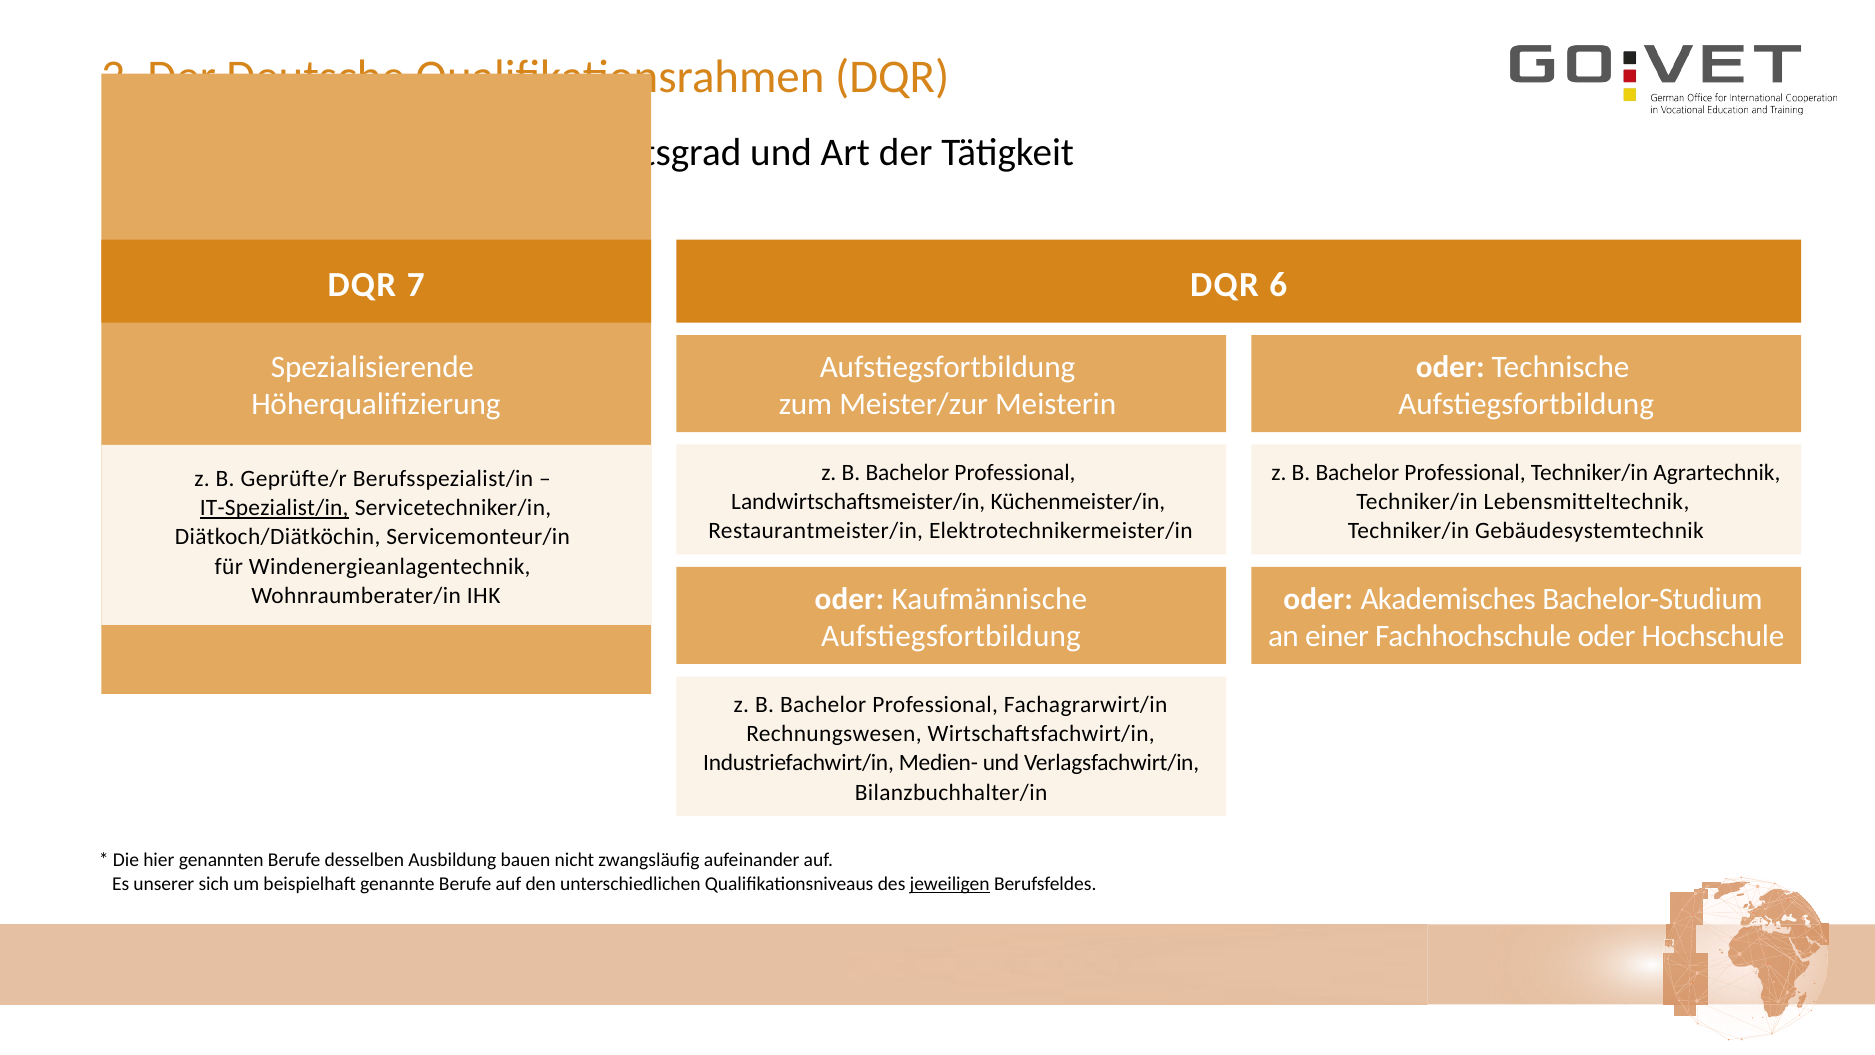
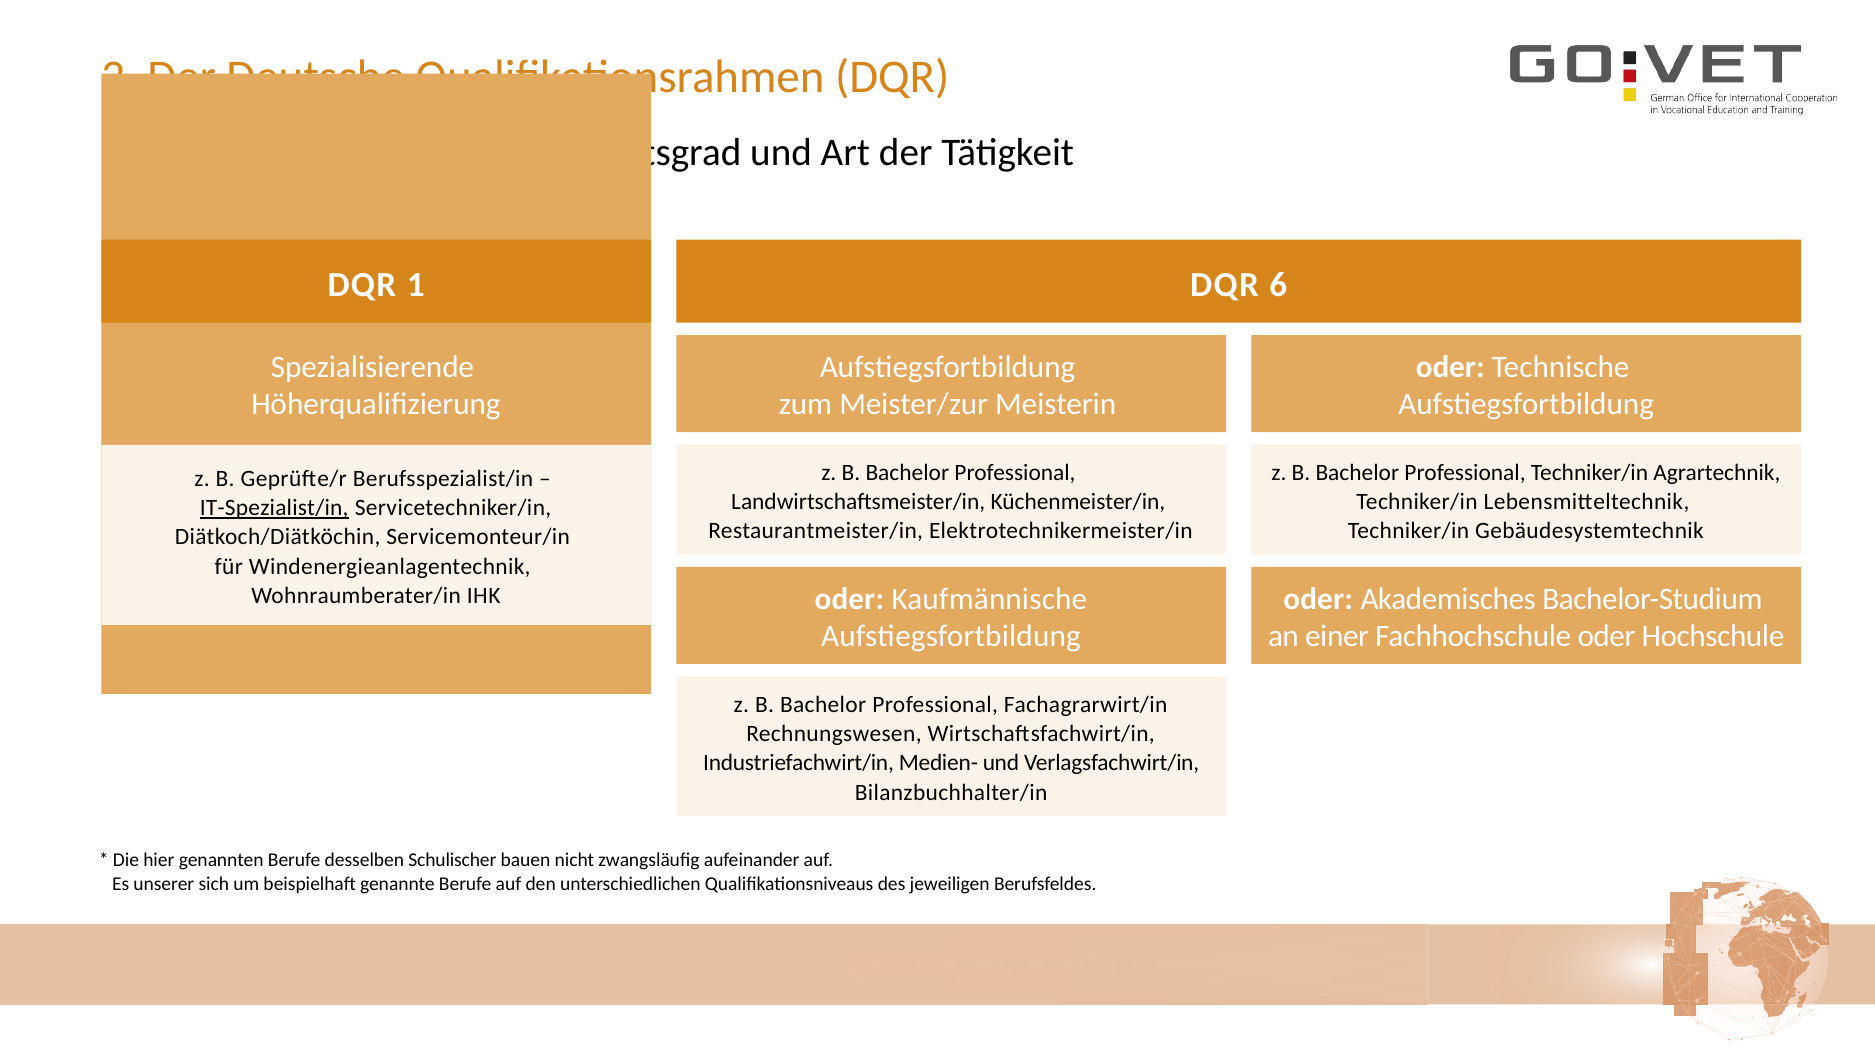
7: 7 -> 1 (416, 284)
Ausbildung: Ausbildung -> Schulischer (452, 860)
jeweiligen underline: present -> none (950, 884)
